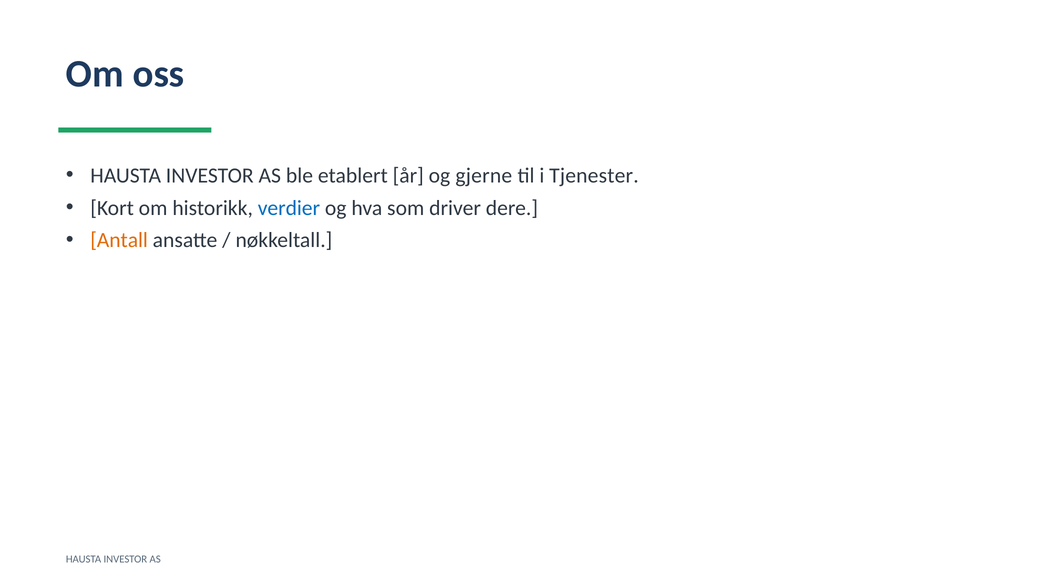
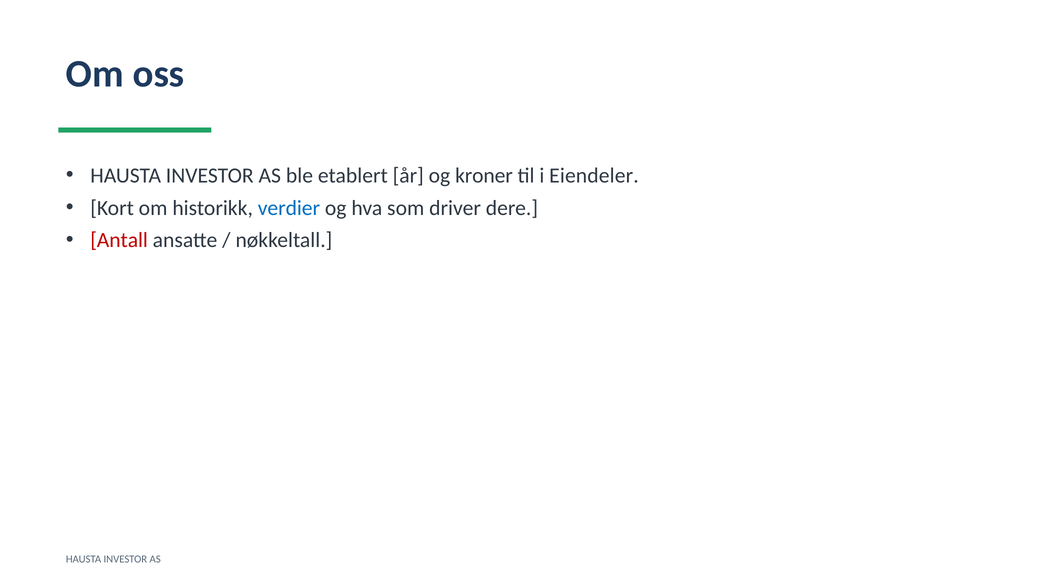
gjerne: gjerne -> kroner (484, 176)
Tjenester: Tjenester -> Eiendeler (594, 176)
Antall colour: orange -> red (119, 240)
